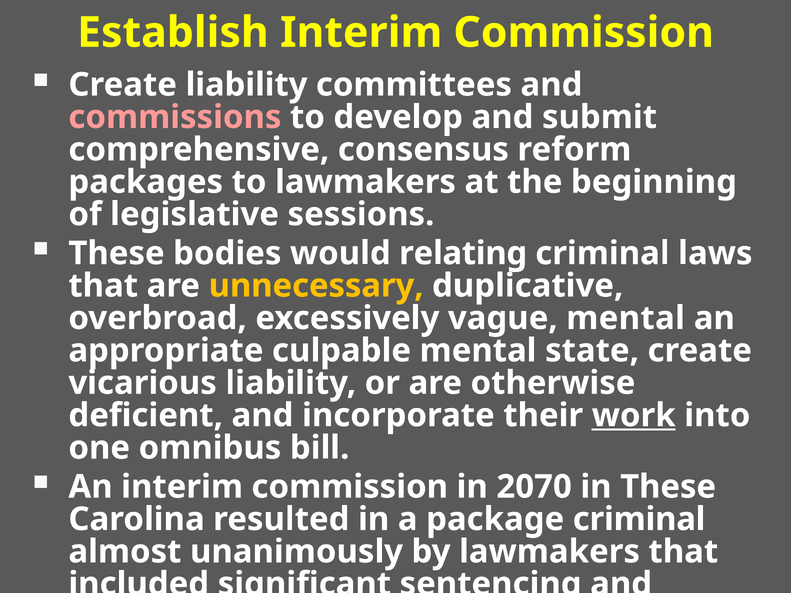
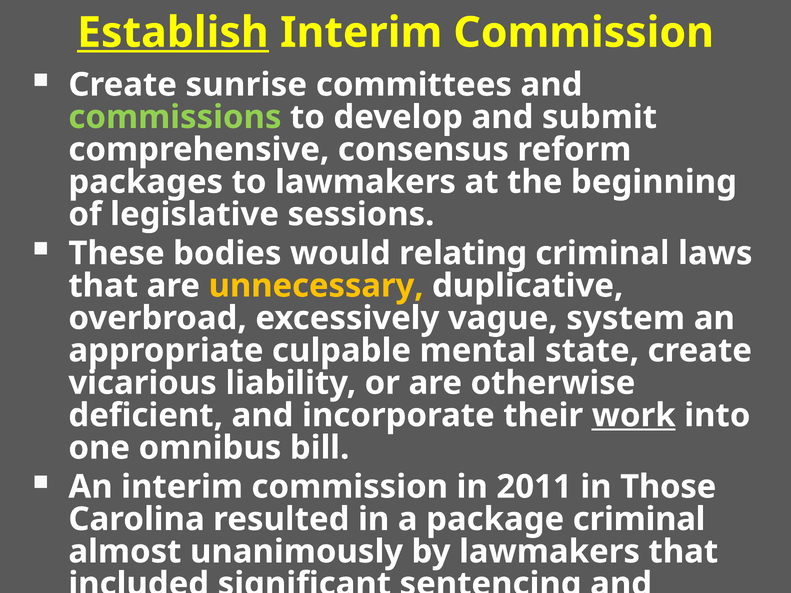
Establish underline: none -> present (173, 33)
Create liability: liability -> sunrise (246, 85)
commissions colour: pink -> light green (175, 117)
vague mental: mental -> system (626, 318)
2070: 2070 -> 2011 (534, 487)
in These: These -> Those (668, 487)
